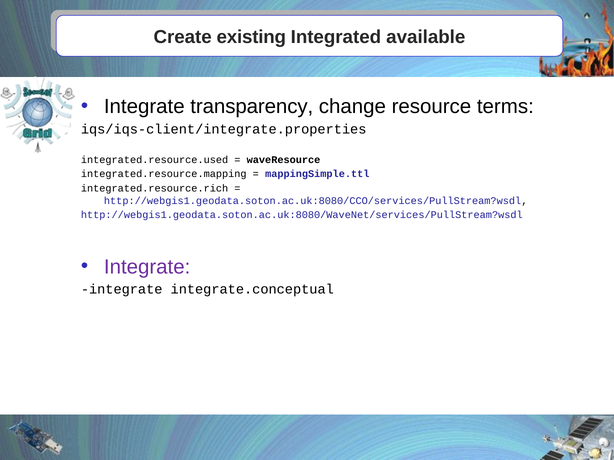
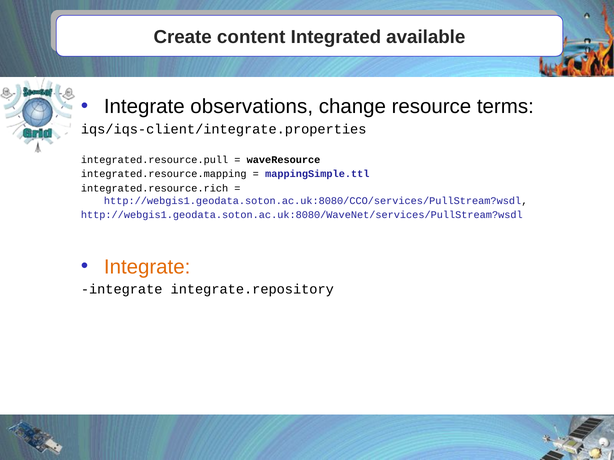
existing: existing -> content (251, 37)
transparency: transparency -> observations (252, 107)
integrated.resource.used: integrated.resource.used -> integrated.resource.pull (155, 160)
Integrate colour: purple -> orange (147, 267)
integrate.conceptual: integrate.conceptual -> integrate.repository (252, 290)
